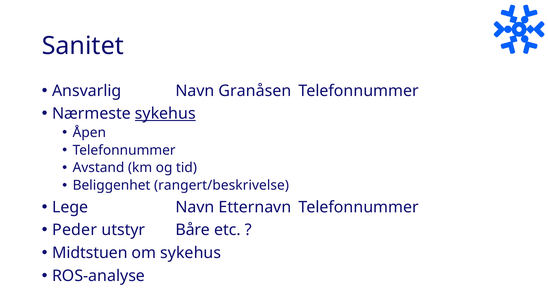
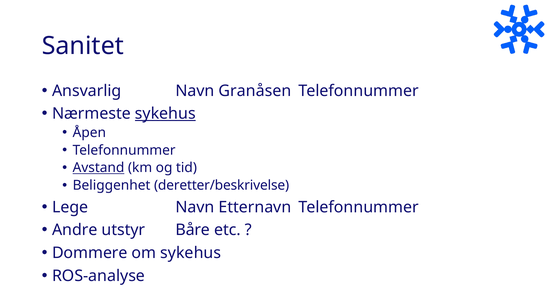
Avstand underline: none -> present (98, 168)
rangert/beskrivelse: rangert/beskrivelse -> deretter/beskrivelse (222, 186)
Peder: Peder -> Andre (75, 230)
Midtstuen: Midtstuen -> Dommere (90, 253)
